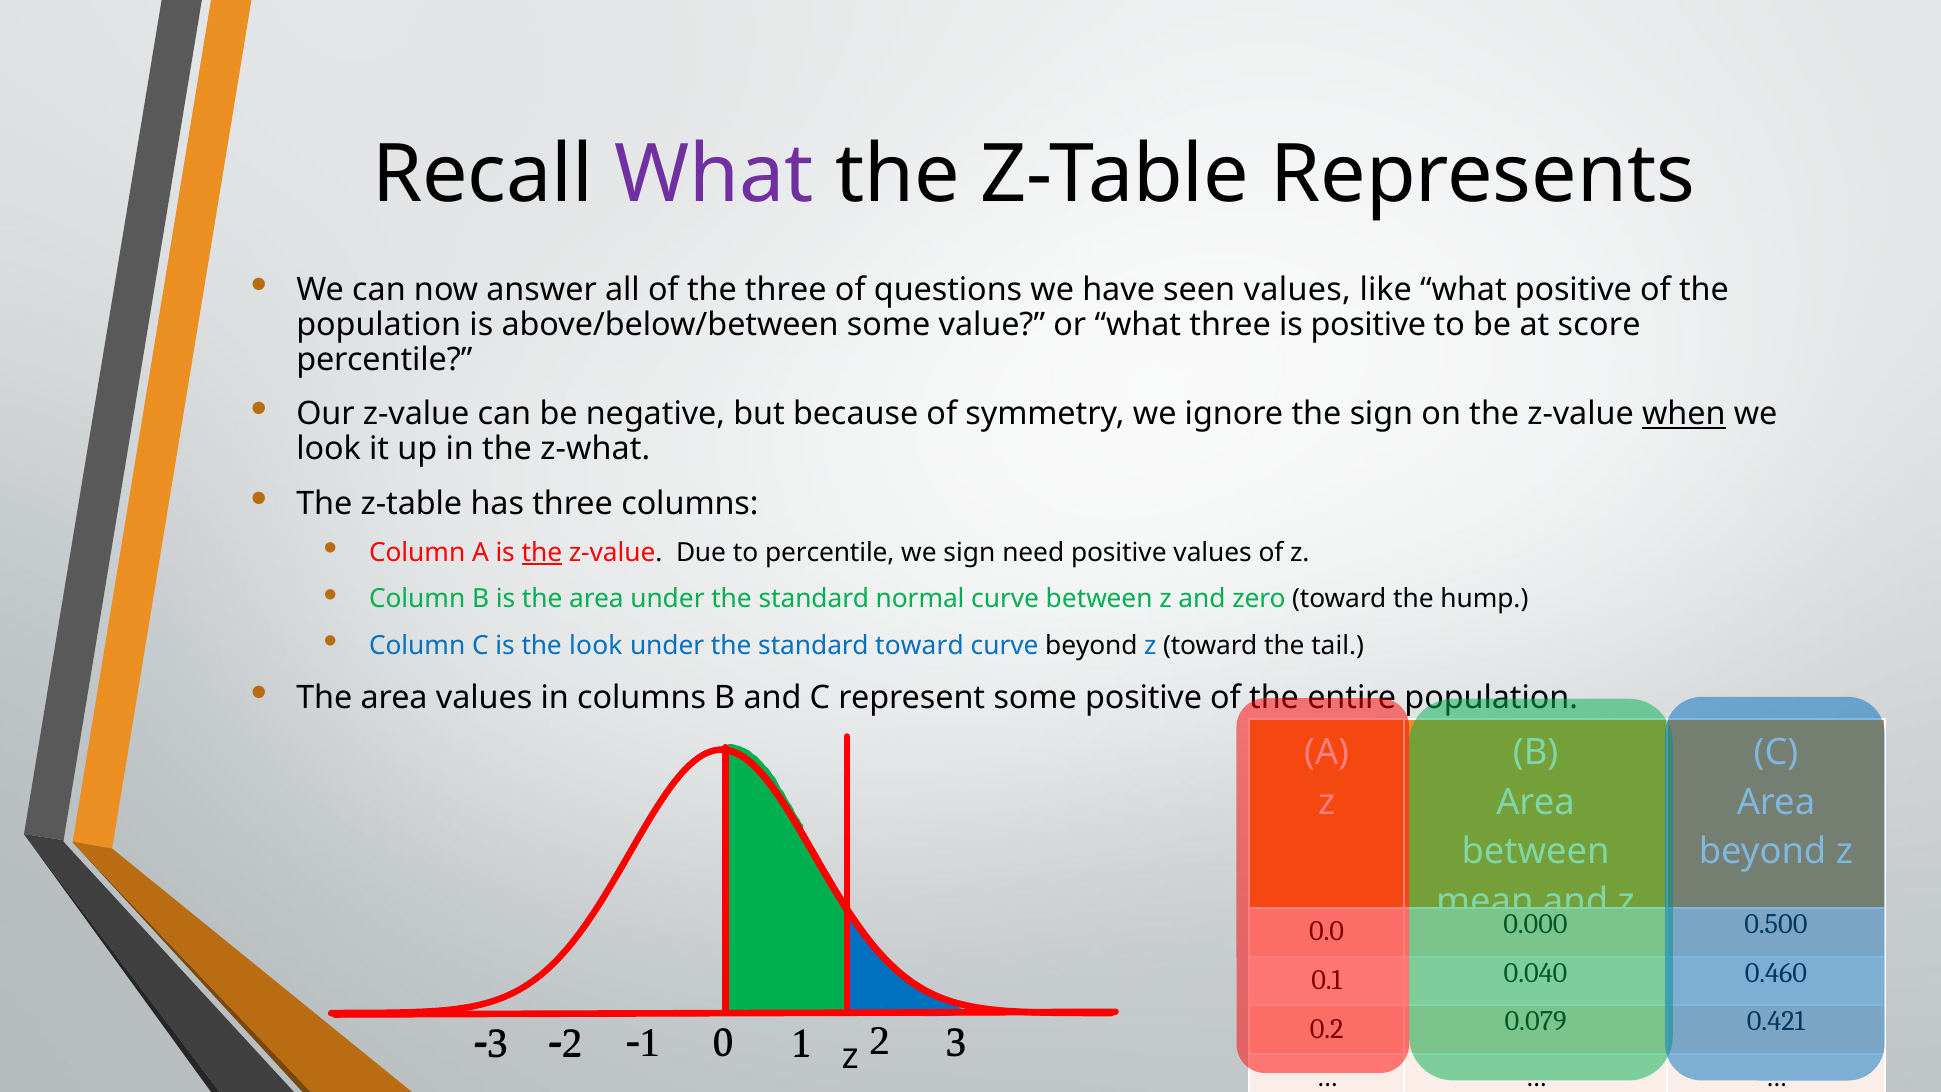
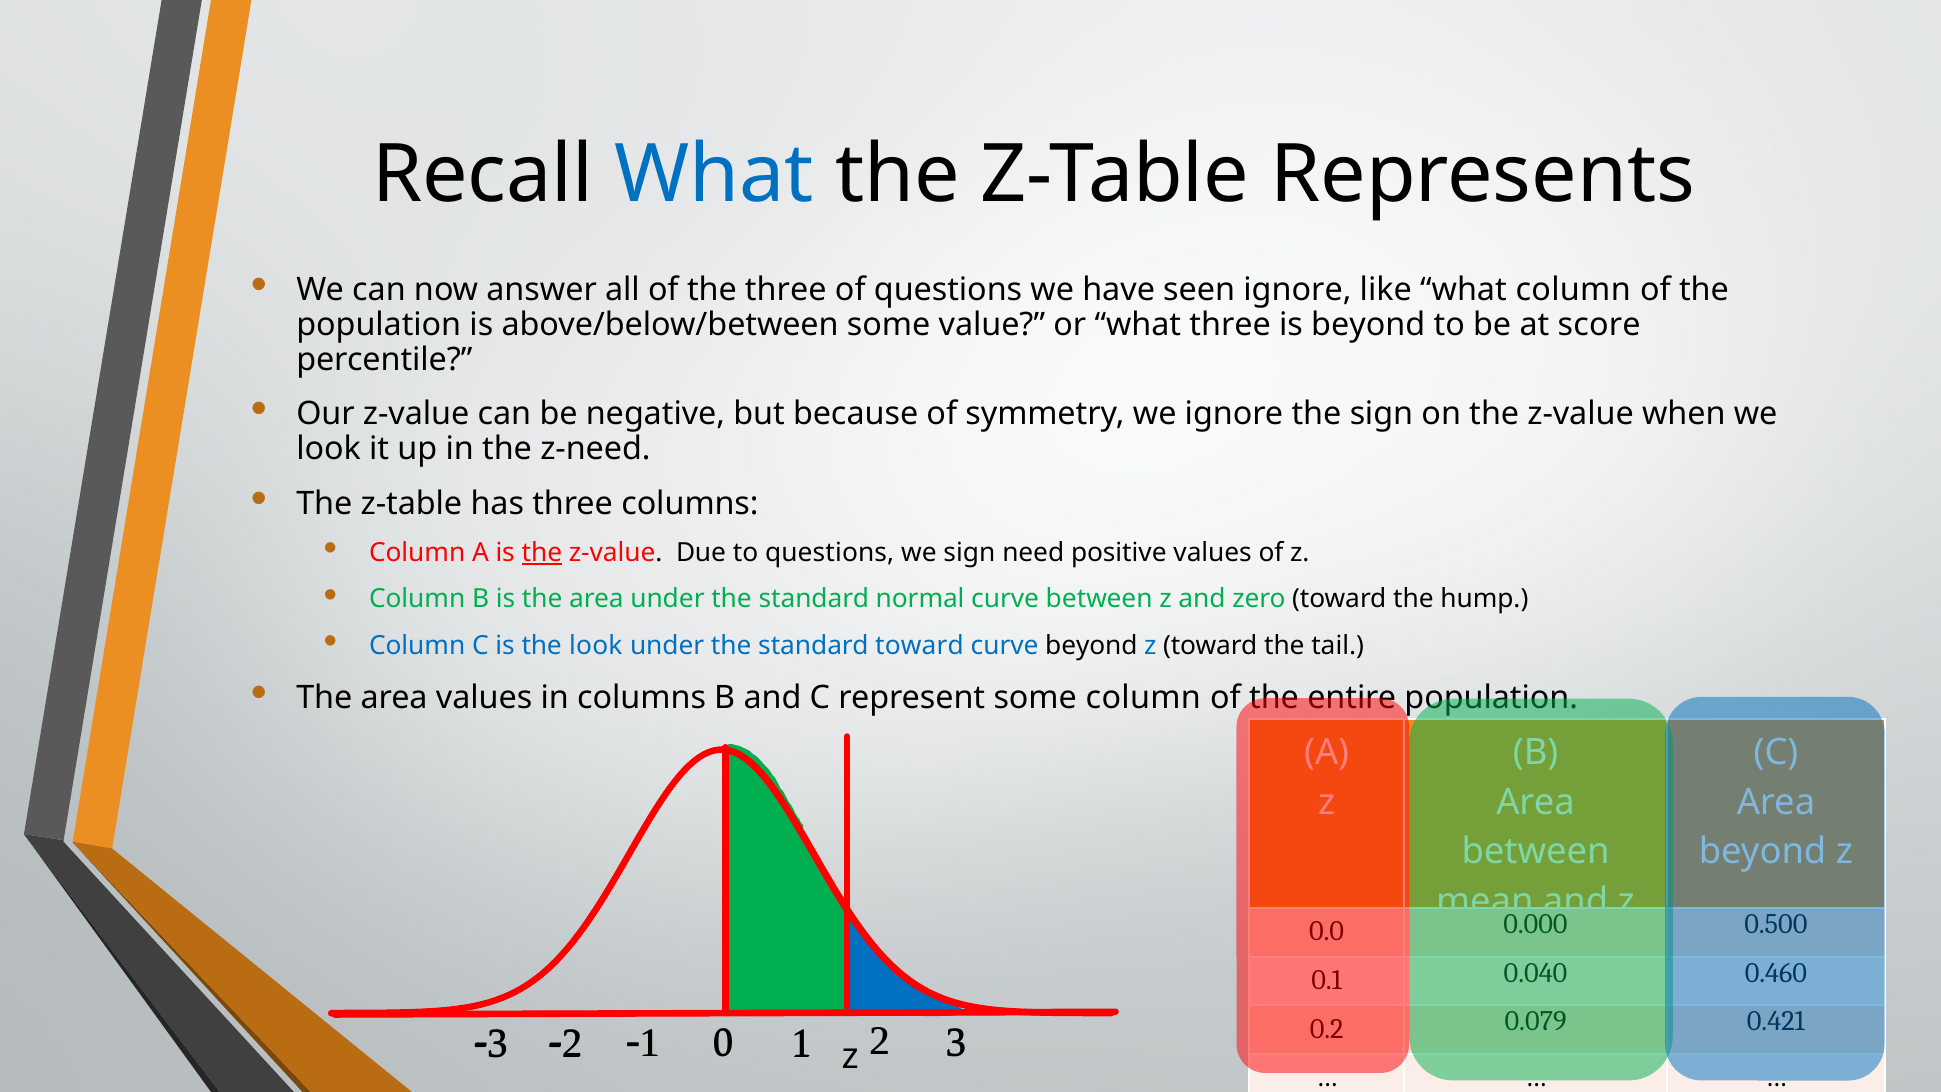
What colour: purple -> blue (714, 175)
seen values: values -> ignore (1297, 290)
what positive: positive -> column (1573, 290)
is positive: positive -> beyond (1368, 325)
when underline: present -> none (1684, 414)
z-what: z-what -> z-need (595, 449)
to percentile: percentile -> questions (830, 553)
some positive: positive -> column (1143, 698)
